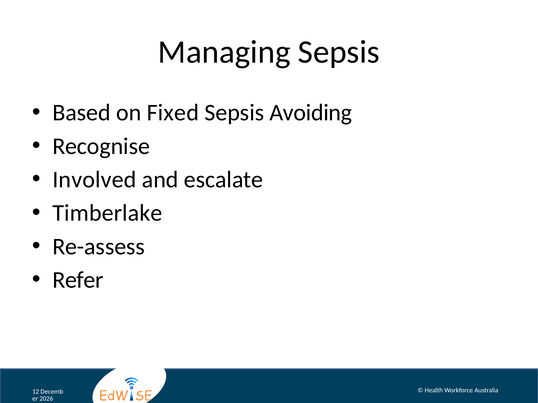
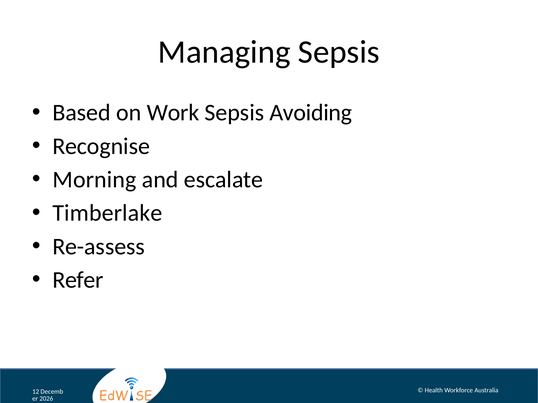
Fixed: Fixed -> Work (173, 113)
Involved: Involved -> Morning (94, 180)
